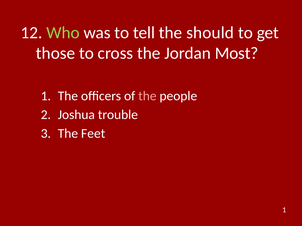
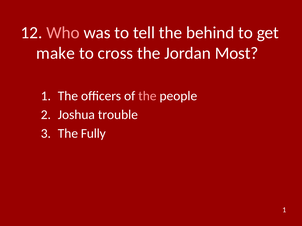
Who colour: light green -> pink (63, 33)
should: should -> behind (210, 33)
those: those -> make (56, 53)
Feet: Feet -> Fully (93, 134)
